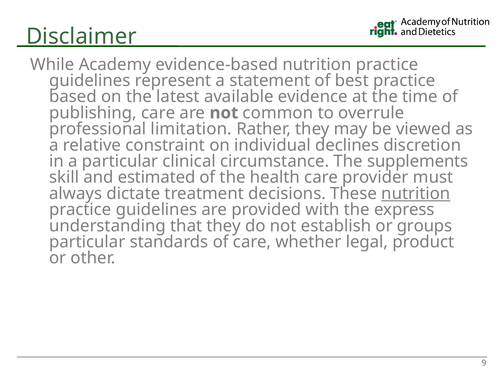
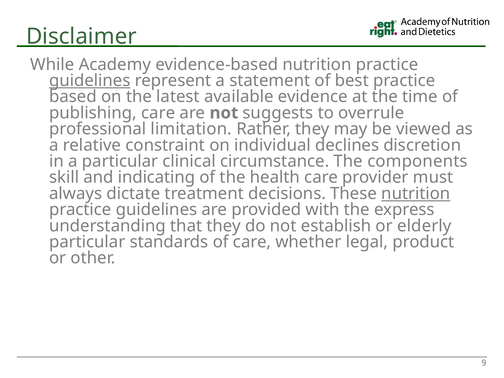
guidelines underline: none -> present (90, 81)
common: common -> suggests (278, 113)
supplements: supplements -> components (418, 161)
estimated: estimated -> indicating (157, 177)
groups: groups -> elderly (424, 226)
